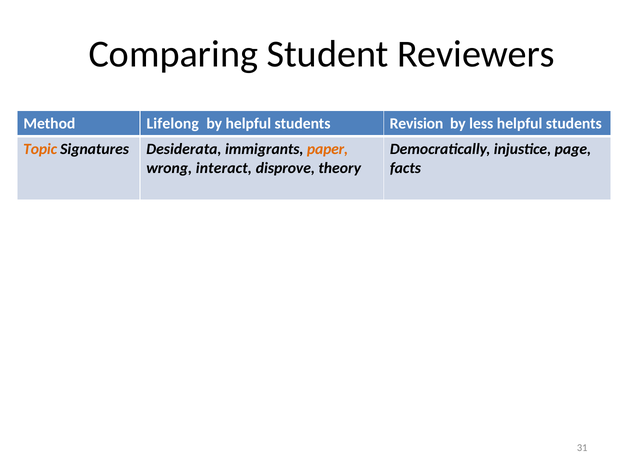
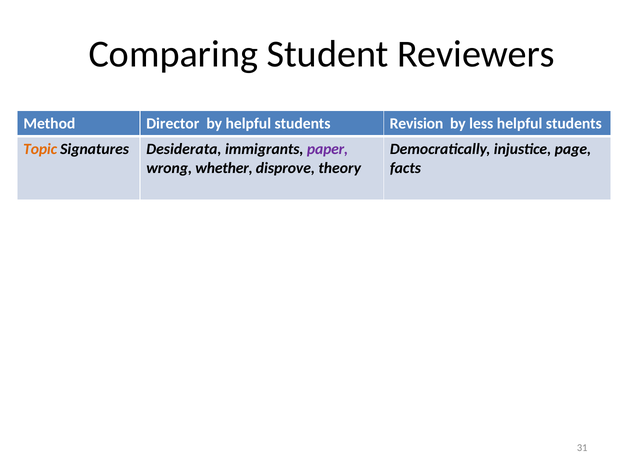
Lifelong: Lifelong -> Director (173, 124)
paper colour: orange -> purple (328, 149)
interact: interact -> whether (224, 168)
